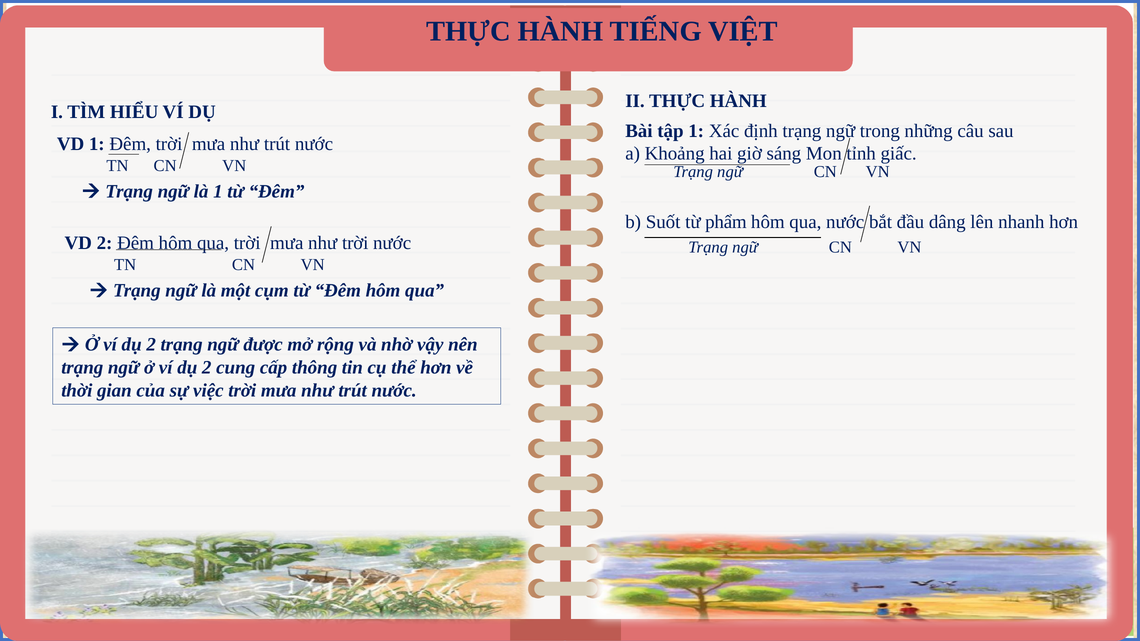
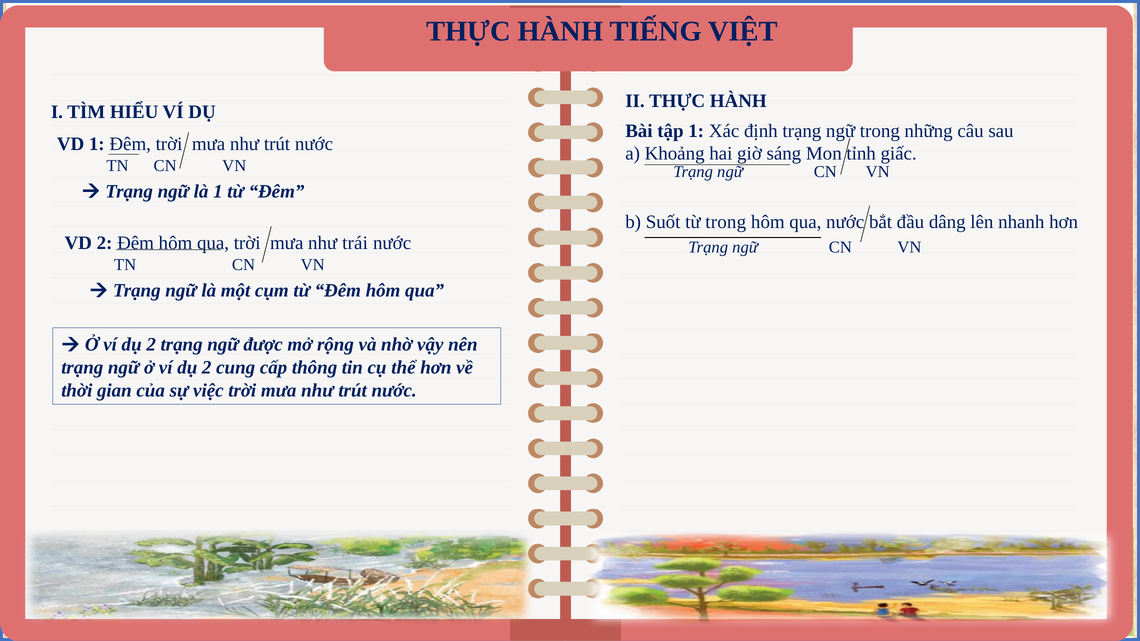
từ phẩm: phẩm -> trong (726, 222)
như trời: trời -> trái (355, 243)
